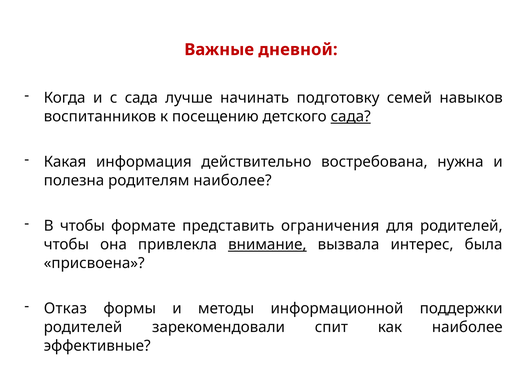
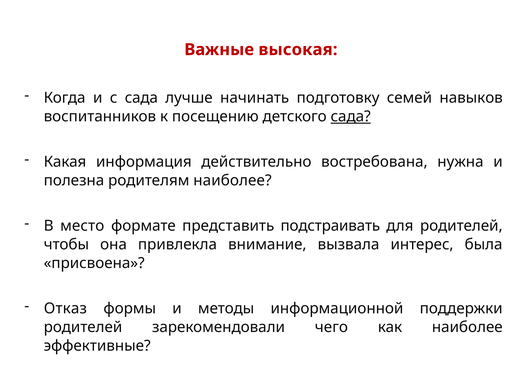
дневной: дневной -> высокая (298, 50)
В чтобы: чтобы -> место (82, 226)
ограничения: ограничения -> подстраивать (330, 226)
внимание underline: present -> none (267, 245)
спит: спит -> чего (331, 327)
